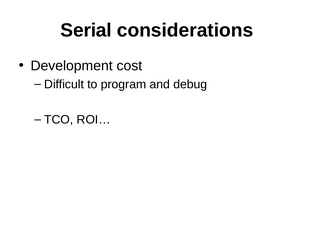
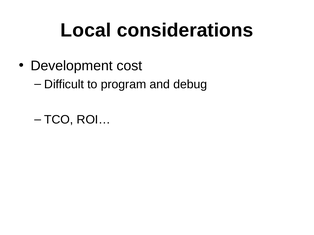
Serial: Serial -> Local (86, 30)
